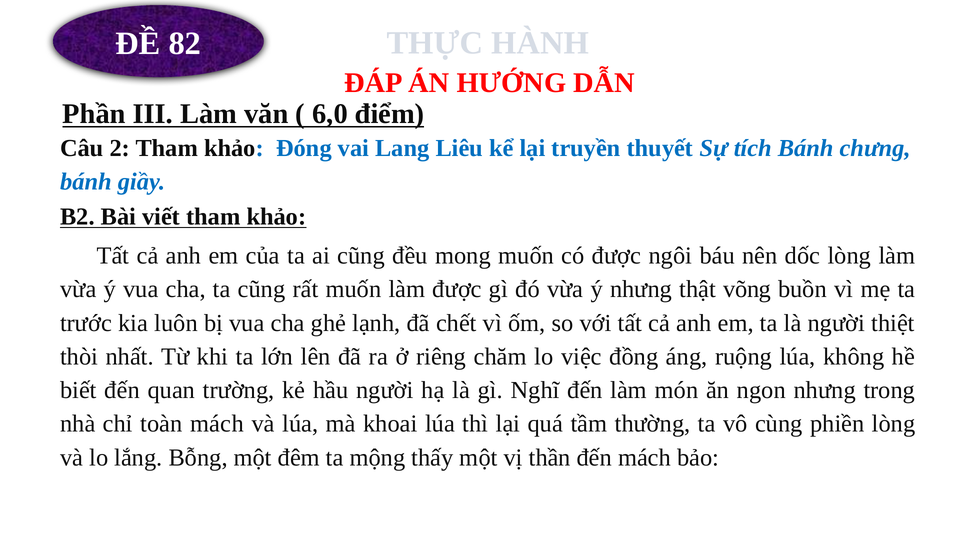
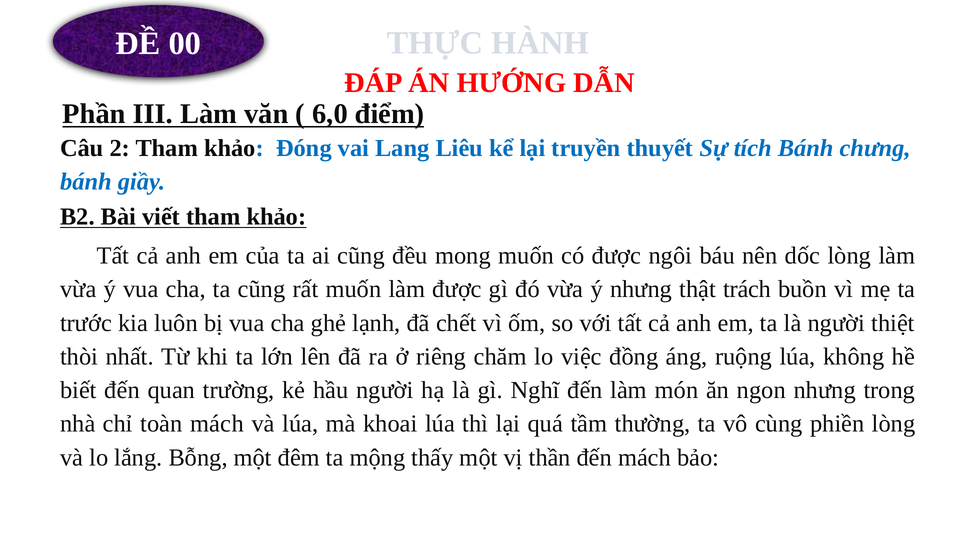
82: 82 -> 00 (185, 43)
võng: võng -> trách (747, 290)
